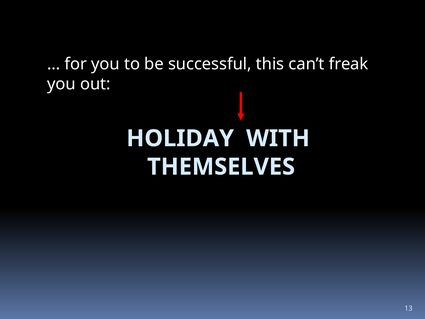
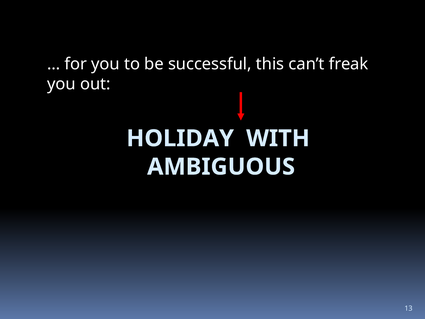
THEMSELVES: THEMSELVES -> AMBIGUOUS (221, 167)
